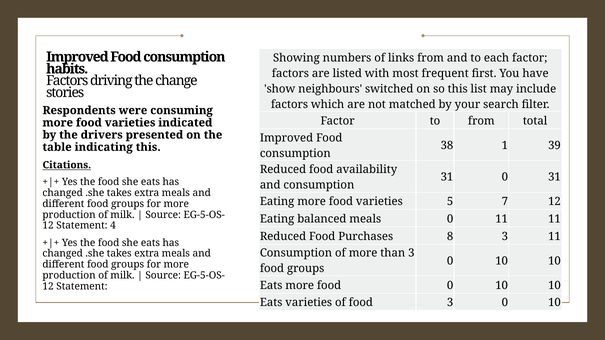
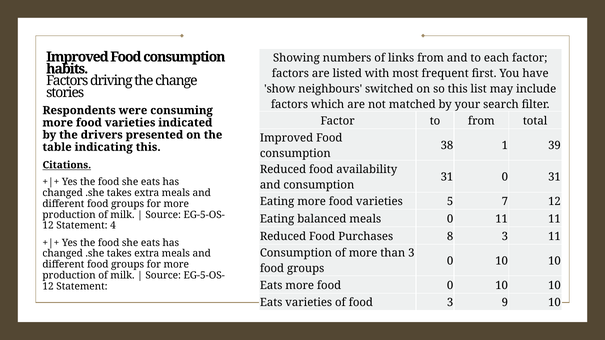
3 0: 0 -> 9 (505, 303)
